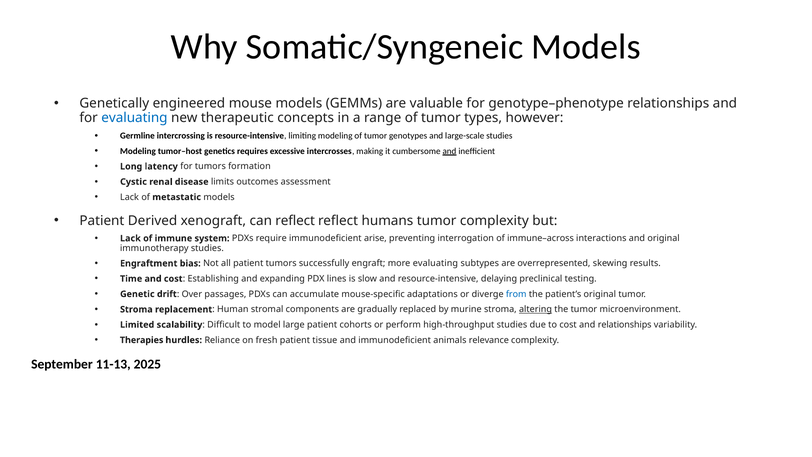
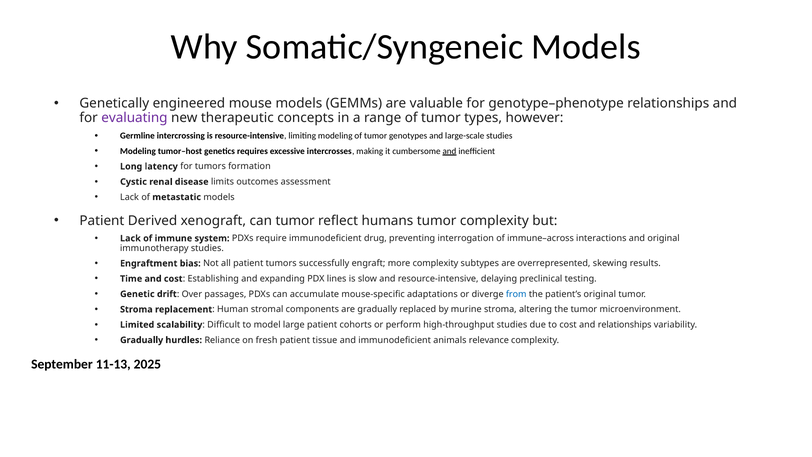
evaluating colour: blue -> purple (134, 118)
can reflect: reflect -> tumor (295, 221)
arise: arise -> drug (375, 238)
more evaluating: evaluating -> complexity (435, 264)
altering underline: present -> none (536, 310)
Therapies: Therapies -> Gradually (142, 340)
